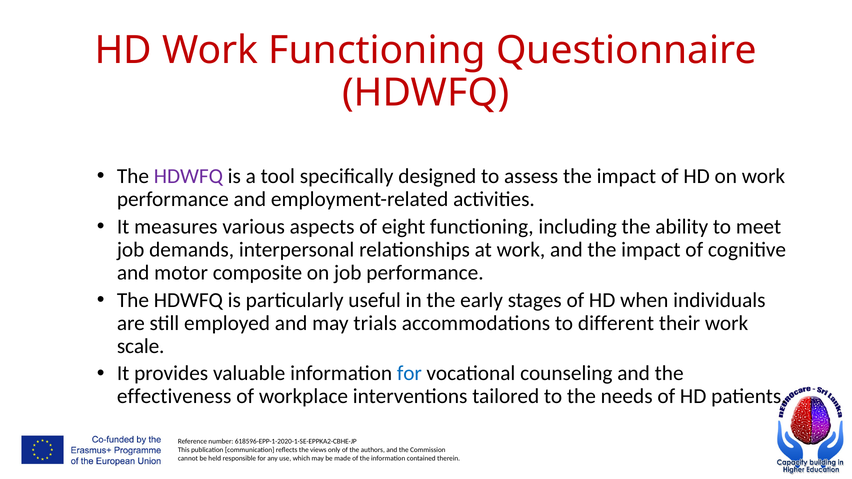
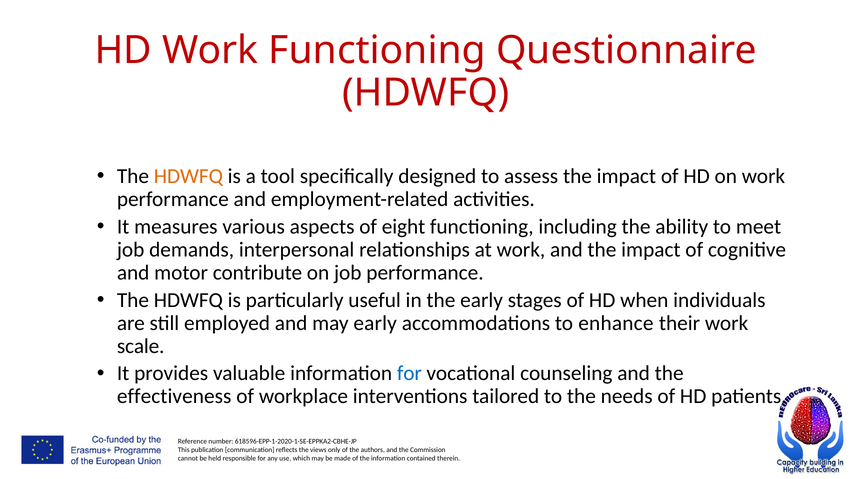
HDWFQ colour: purple -> orange (188, 176)
composite: composite -> contribute (257, 273)
may trials: trials -> early (375, 323)
different: different -> enhance (616, 323)
